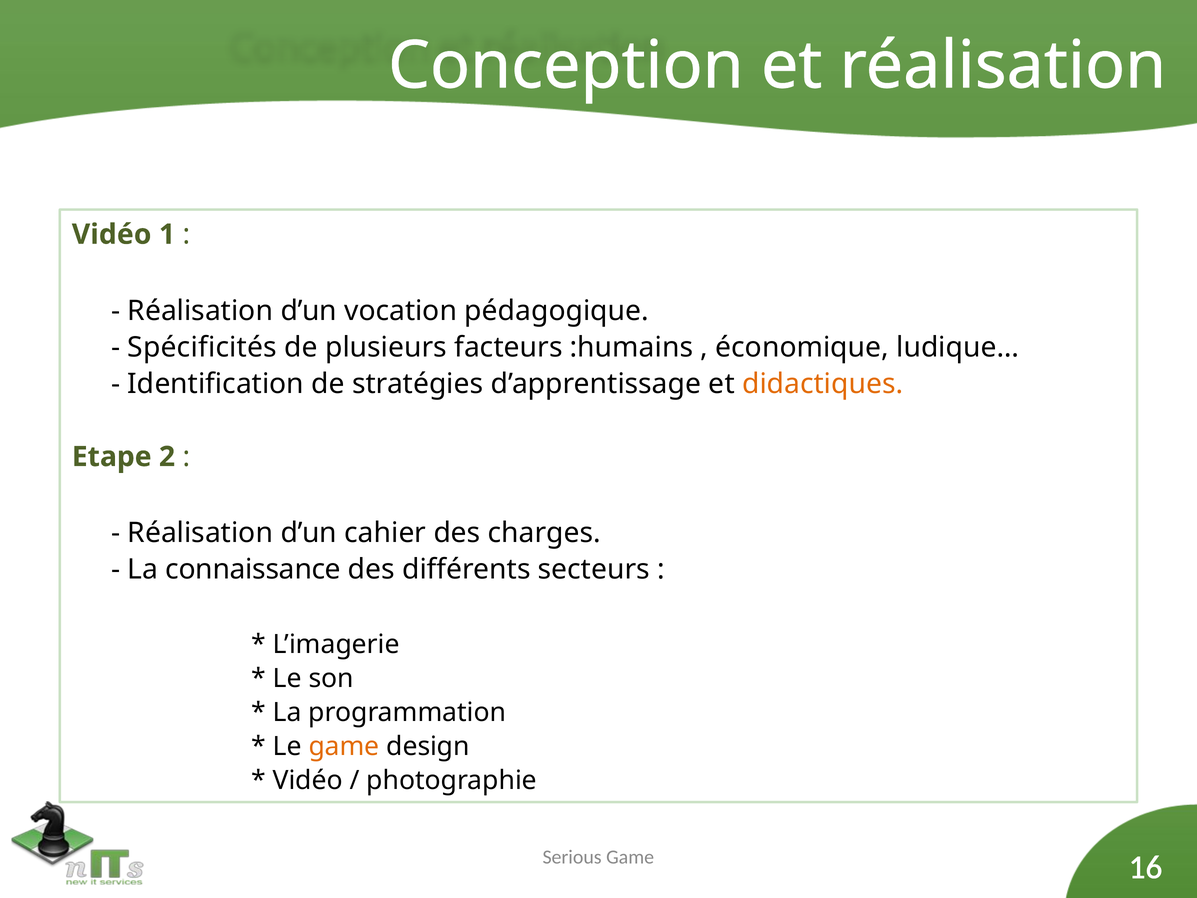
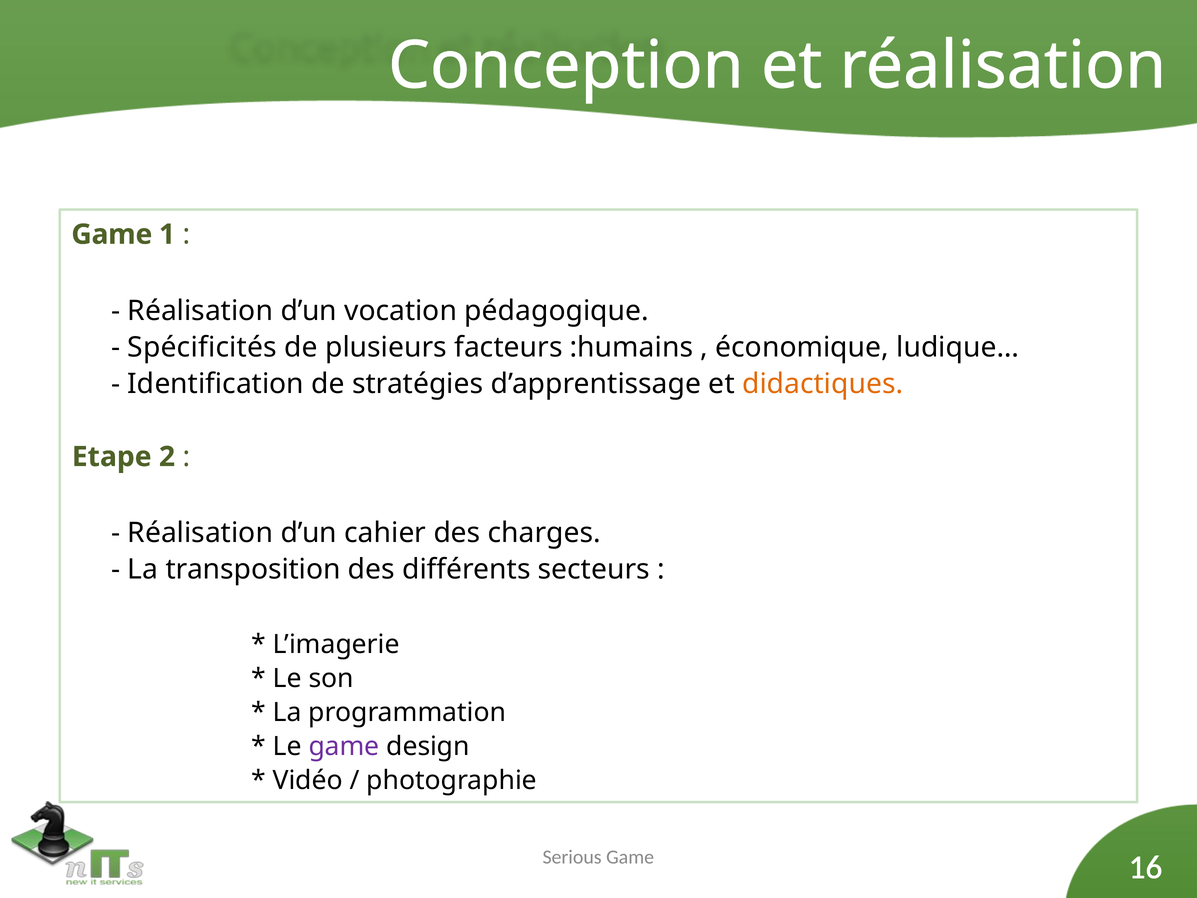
Vidéo: Vidéo -> Game (112, 234)
connaissance: connaissance -> transposition (253, 569)
game colour: orange -> purple (344, 746)
